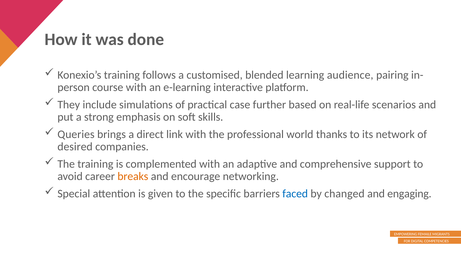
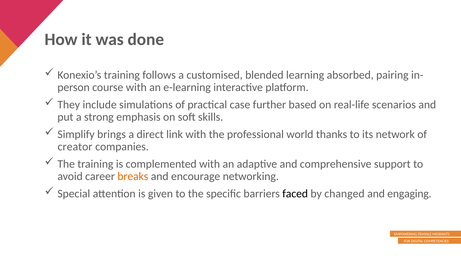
audience: audience -> absorbed (350, 75)
Queries: Queries -> Simplify (76, 134)
desired: desired -> creator (75, 147)
faced colour: blue -> black (295, 194)
